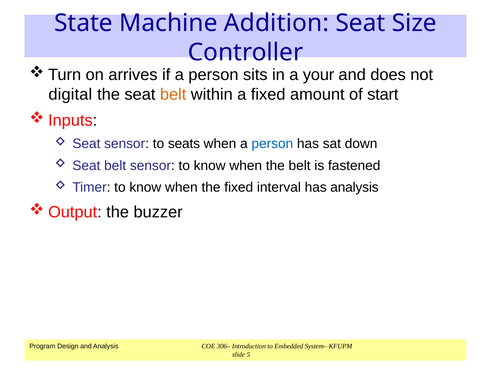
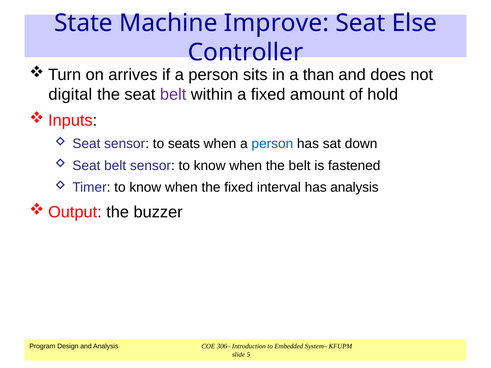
Addition: Addition -> Improve (276, 23)
Size: Size -> Else (414, 23)
your: your -> than (319, 75)
belt colour: orange -> purple (173, 94)
start: start -> hold (383, 94)
